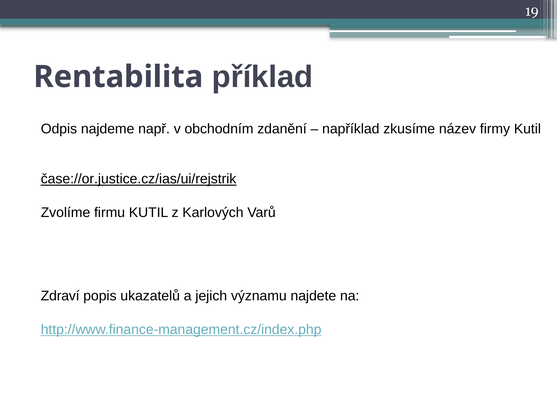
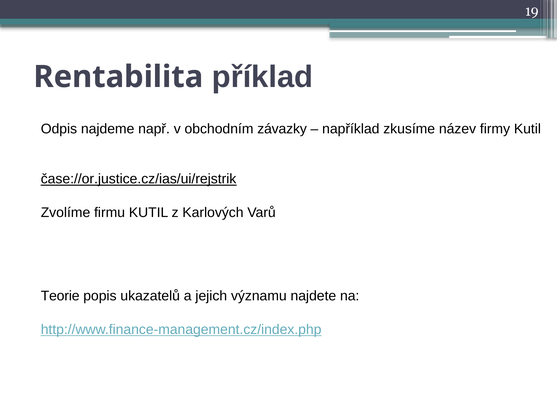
zdanění: zdanění -> závazky (282, 129)
Zdraví: Zdraví -> Teorie (60, 296)
